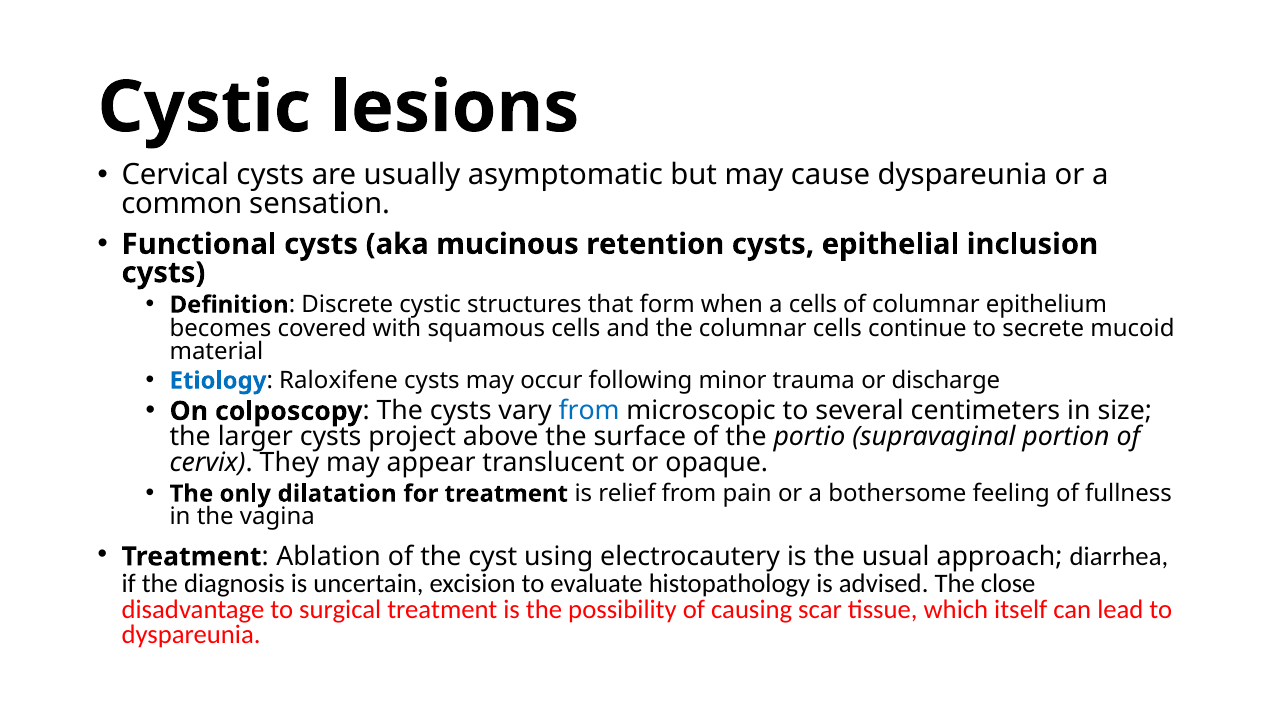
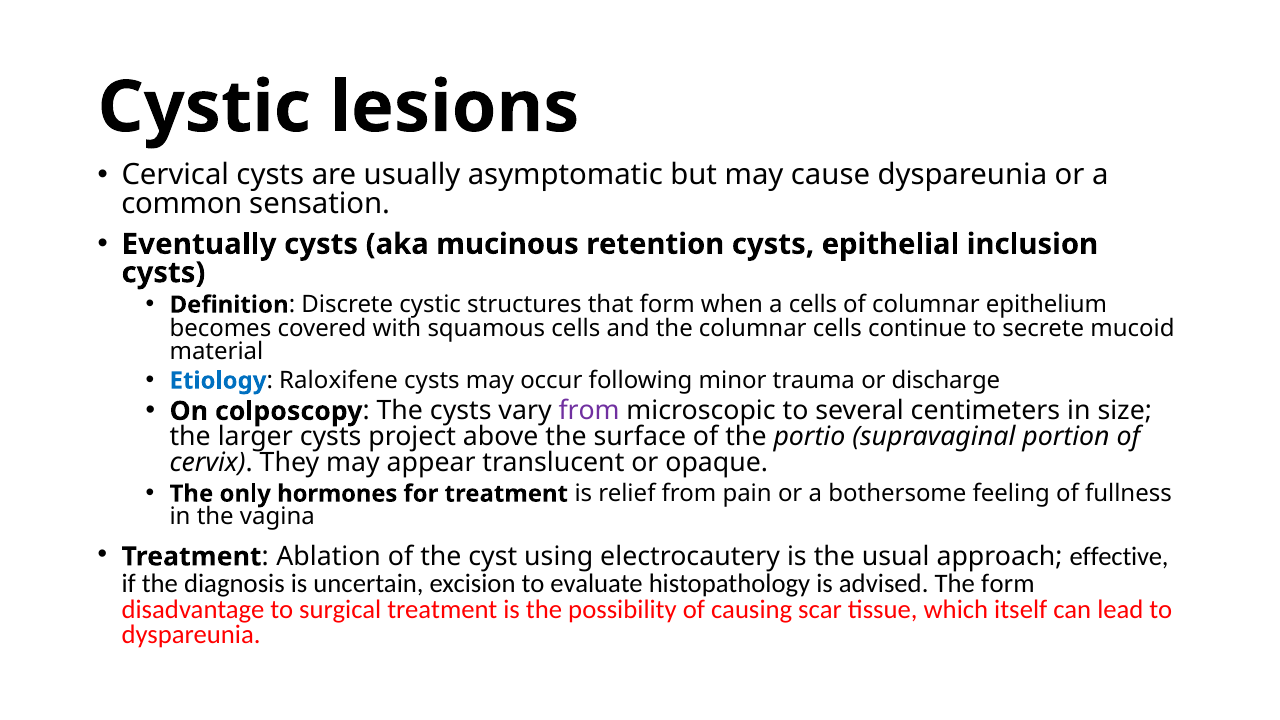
Functional: Functional -> Eventually (199, 244)
from colour: blue -> purple (589, 411)
dilatation: dilatation -> hormones (337, 494)
diarrhea: diarrhea -> effective (1119, 557)
The close: close -> form (1008, 583)
